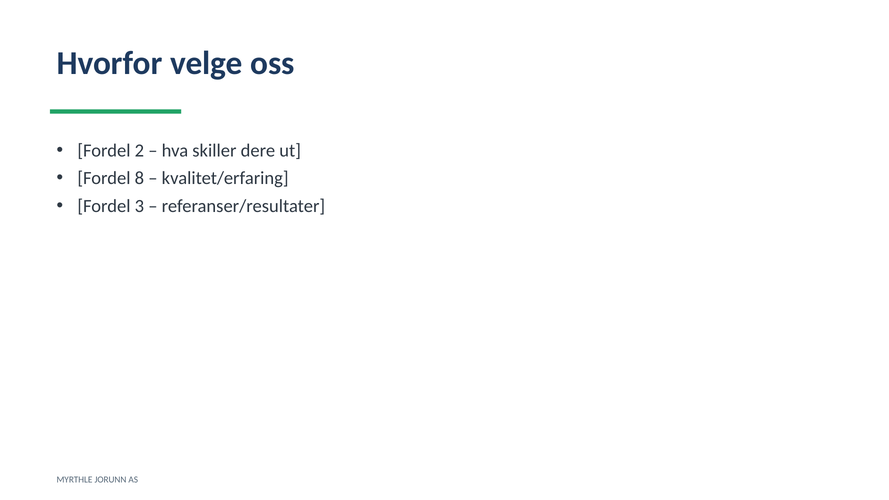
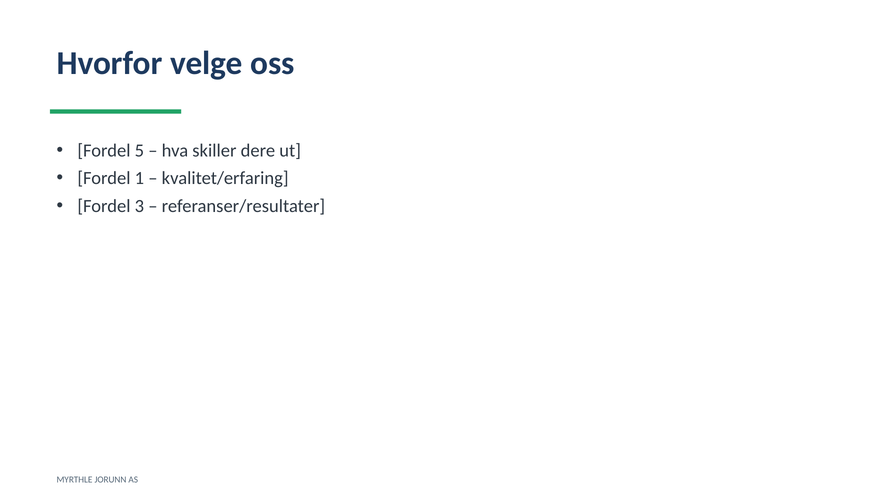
2: 2 -> 5 (139, 151)
8: 8 -> 1 (139, 178)
